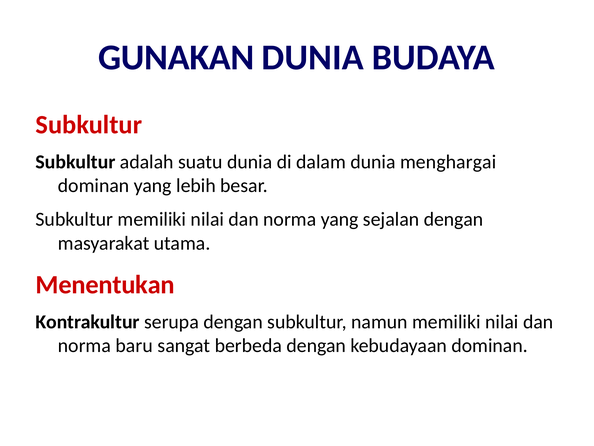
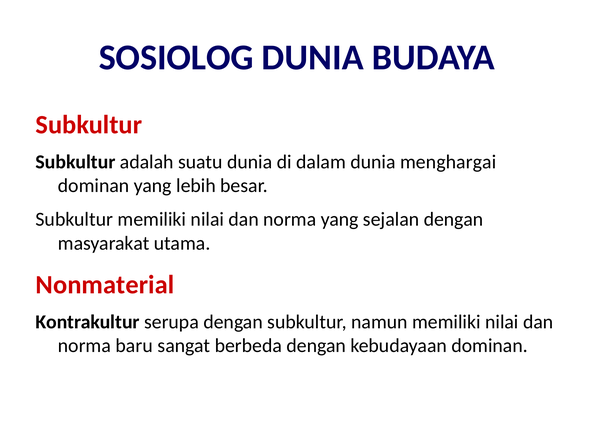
GUNAKAN: GUNAKAN -> SOSIOLOG (176, 58)
Menentukan: Menentukan -> Nonmaterial (105, 284)
